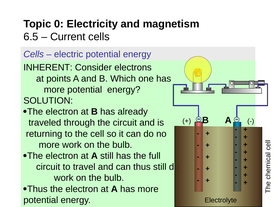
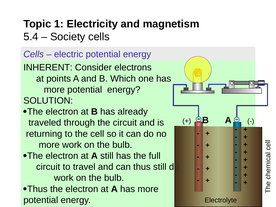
0: 0 -> 1 (59, 24)
6.5: 6.5 -> 5.4 (31, 37)
Current: Current -> Society (68, 37)
